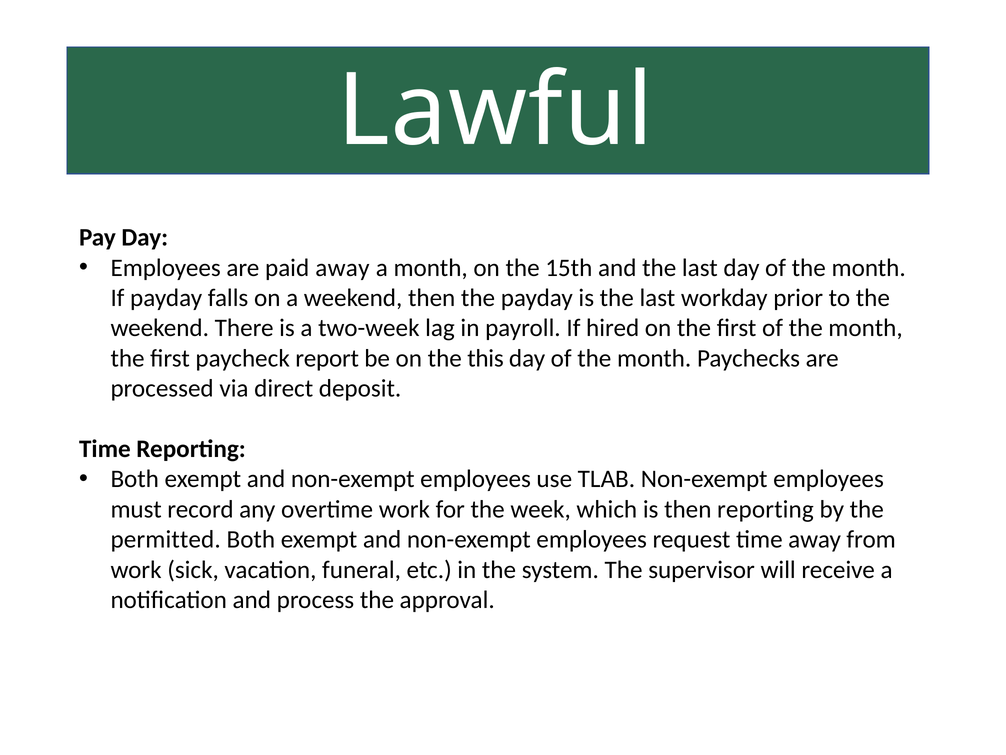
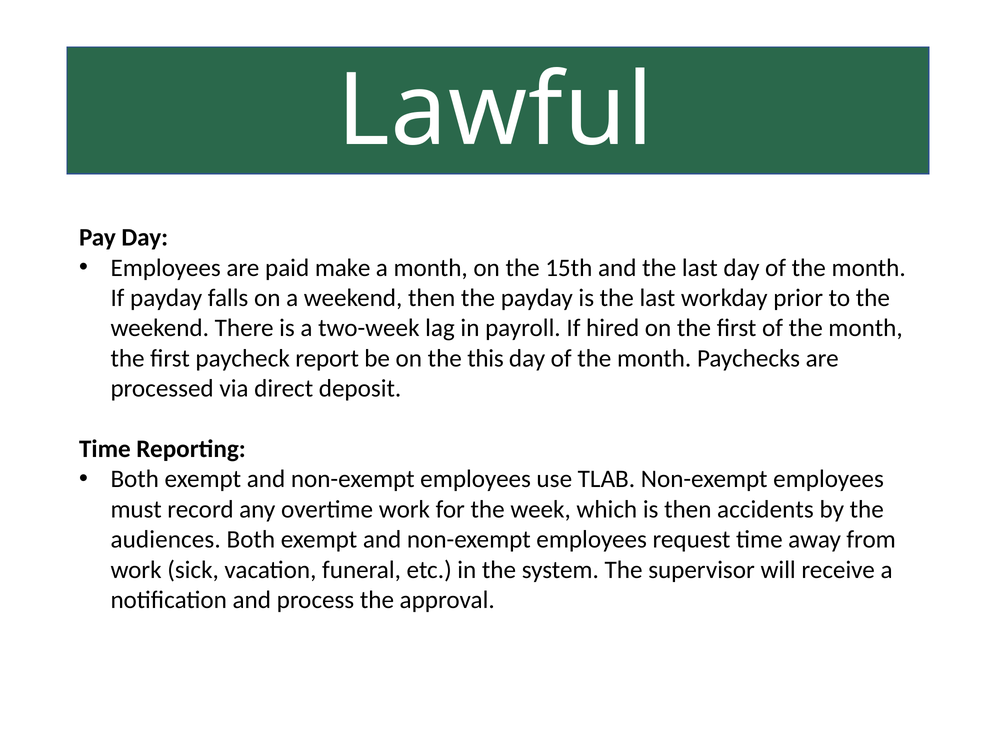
paid away: away -> make (343, 268)
then reporting: reporting -> accidents (765, 509)
permitted: permitted -> audiences (166, 539)
